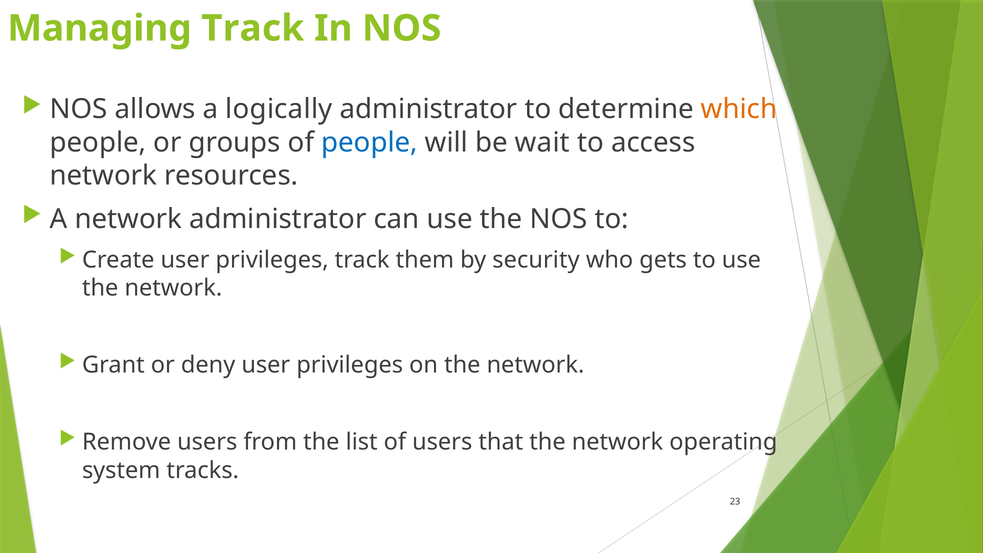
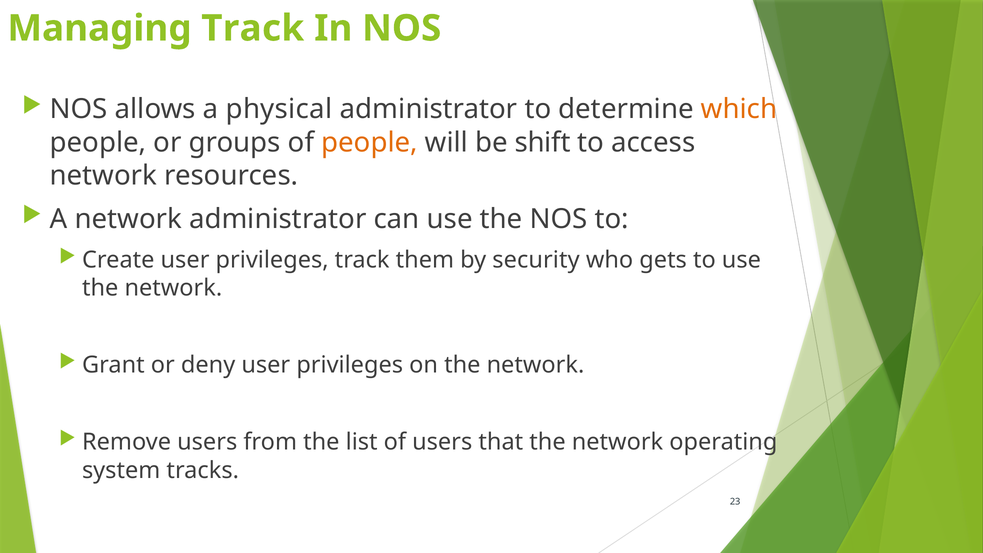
logically: logically -> physical (279, 109)
people colour: blue -> orange (369, 142)
wait: wait -> shift (543, 142)
